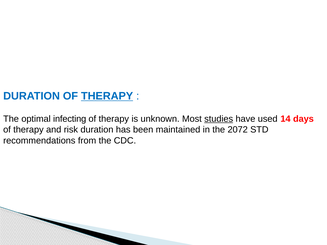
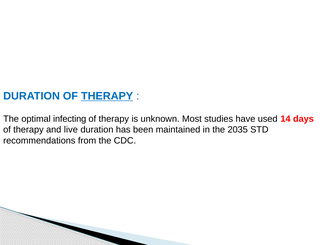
studies underline: present -> none (219, 119)
risk: risk -> live (71, 130)
2072: 2072 -> 2035 (238, 130)
